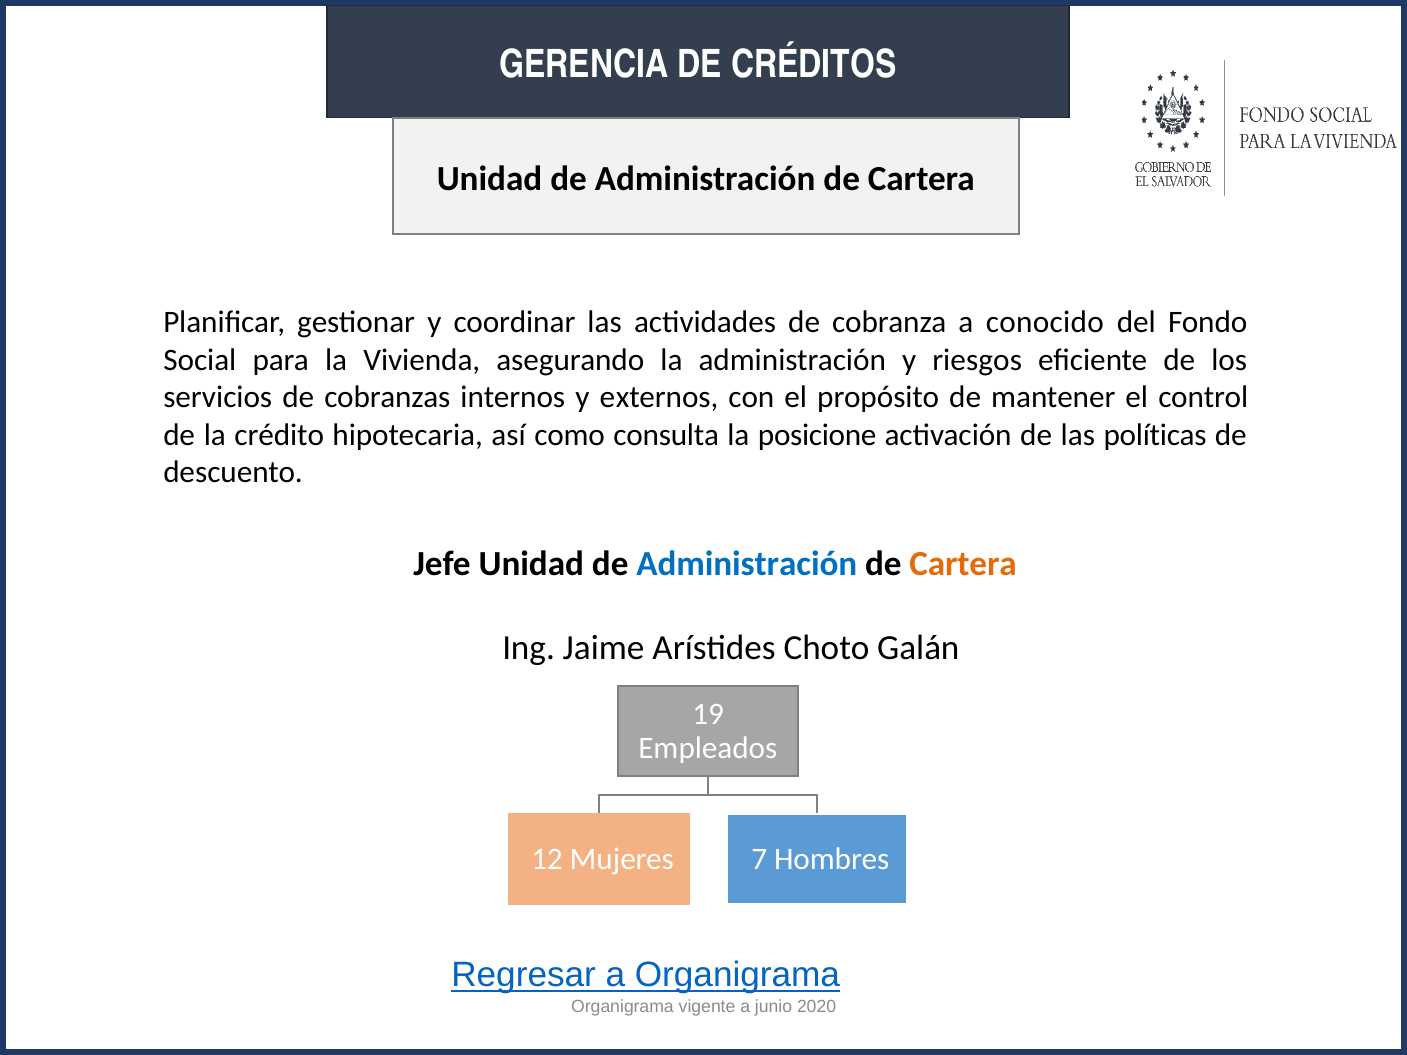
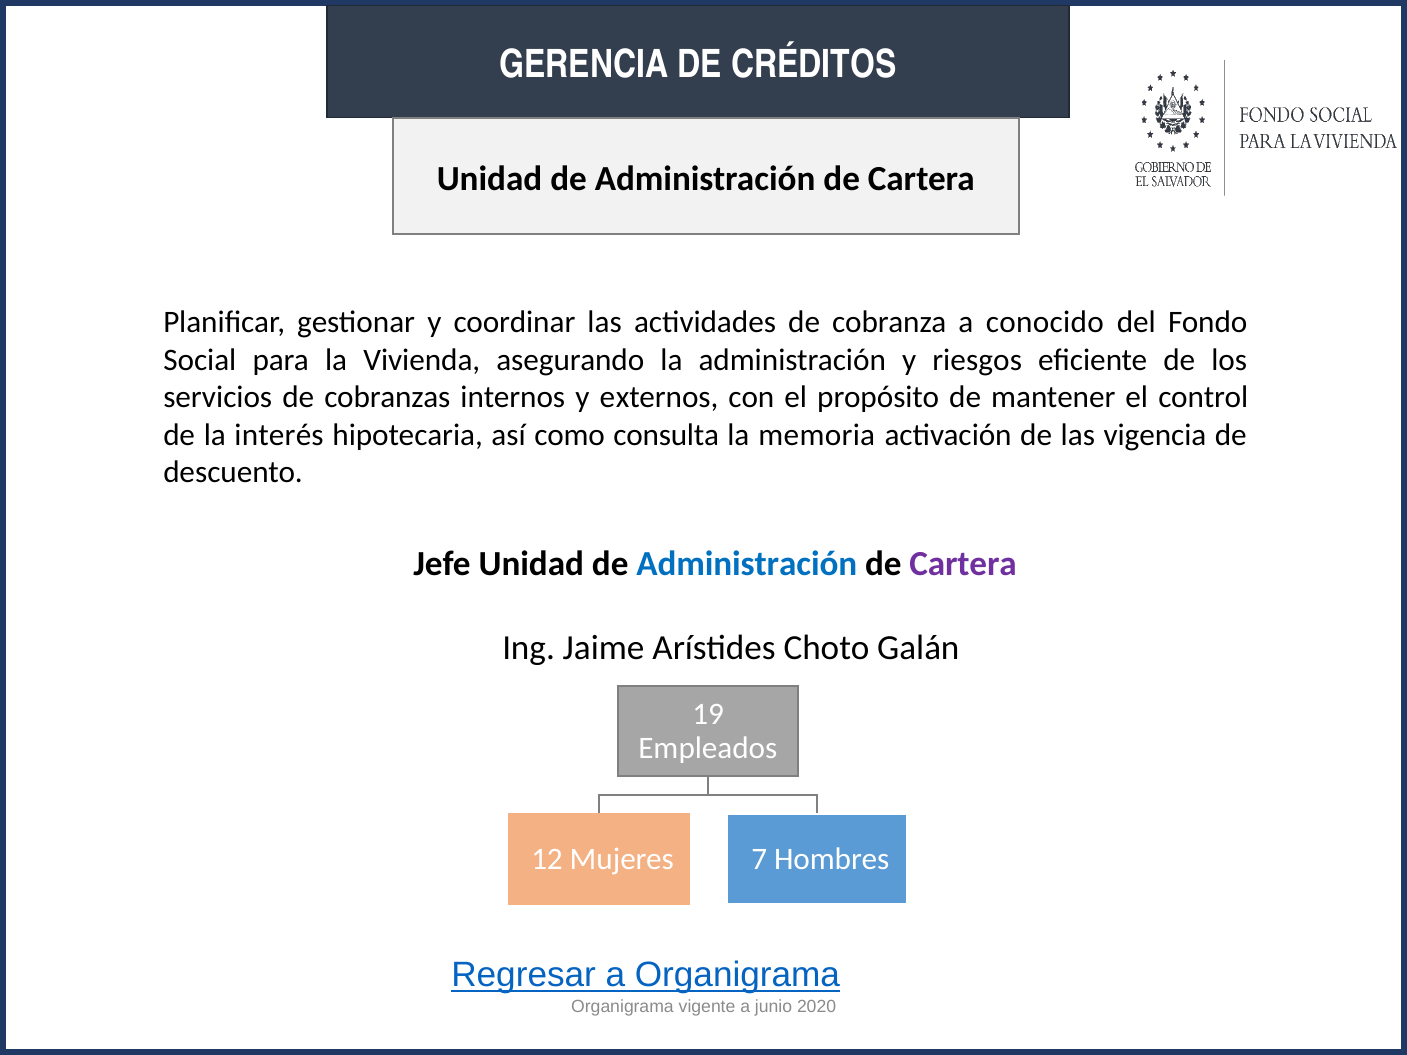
crédito: crédito -> interés (279, 435)
posicione: posicione -> memoria (817, 435)
políticas: políticas -> vigencia (1155, 435)
Cartera colour: orange -> purple (963, 564)
